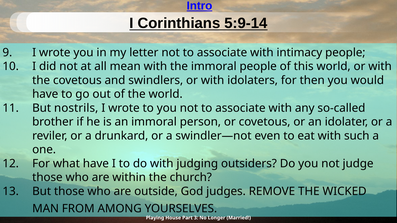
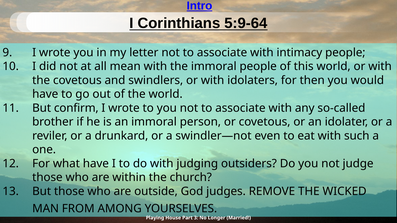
5:9-14: 5:9-14 -> 5:9-64 (246, 23)
nostrils: nostrils -> confirm (76, 108)
